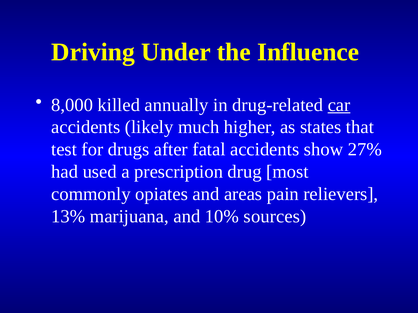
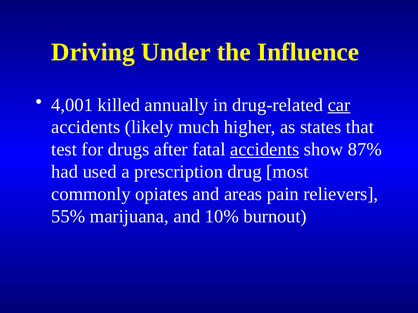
8,000: 8,000 -> 4,001 (72, 105)
accidents underline: none -> present (265, 150)
27%: 27% -> 87% (365, 150)
13%: 13% -> 55% (68, 217)
sources: sources -> burnout (275, 217)
